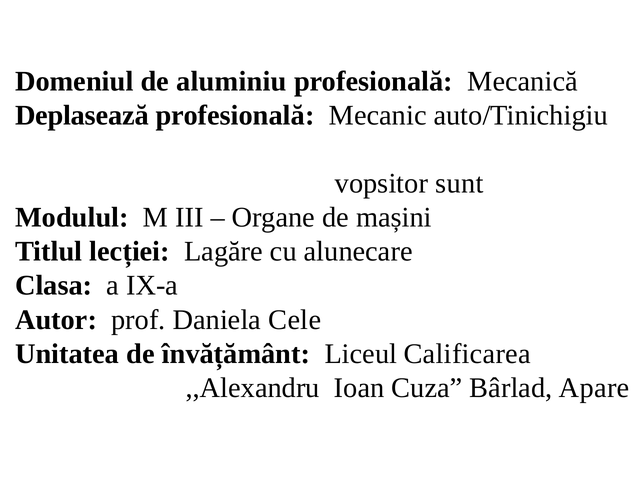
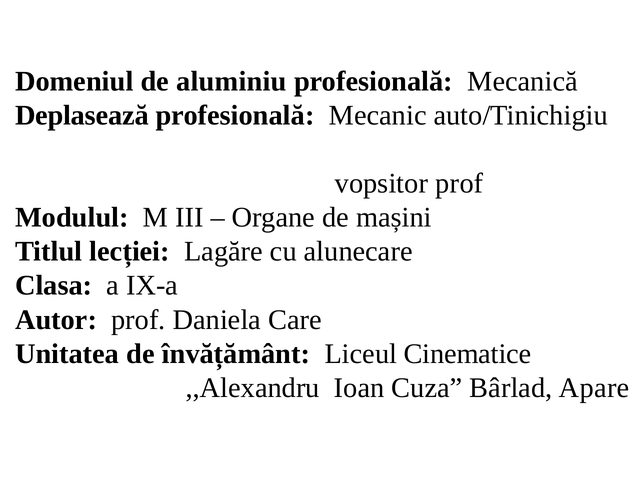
vopsitor sunt: sunt -> prof (459, 183)
Cele: Cele -> Care (295, 320)
Calificarea: Calificarea -> Cinematice (467, 354)
